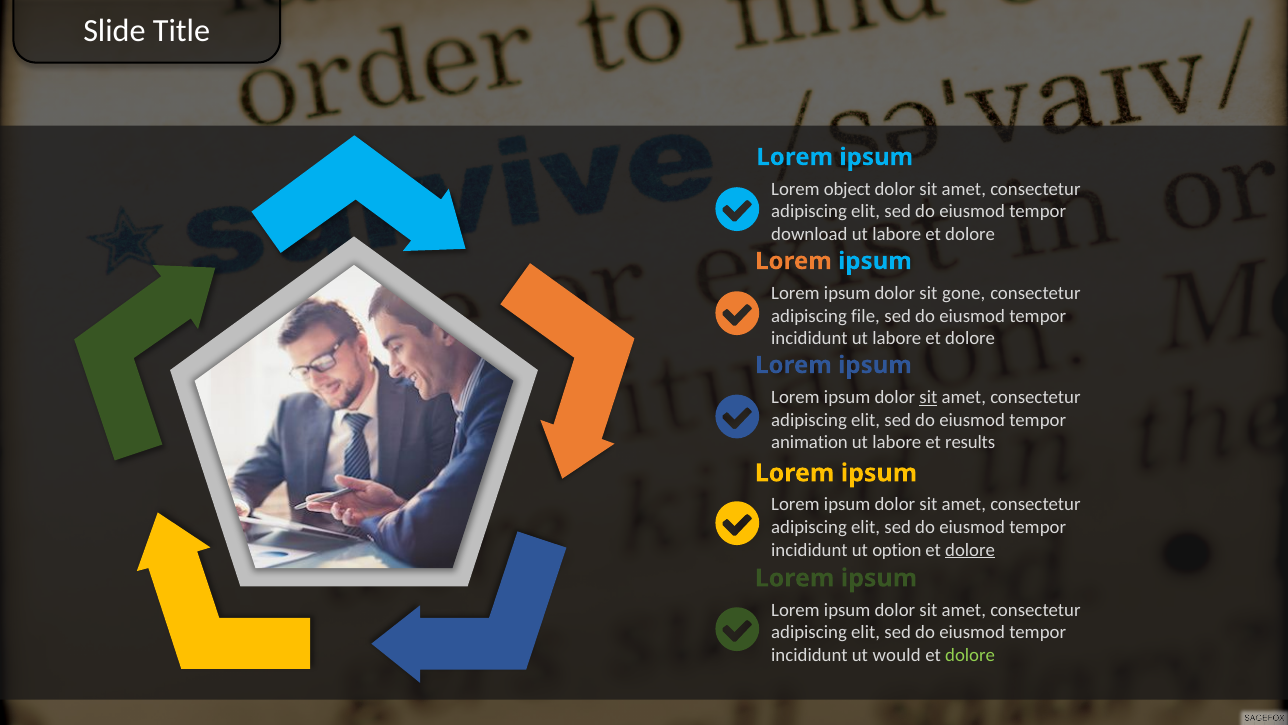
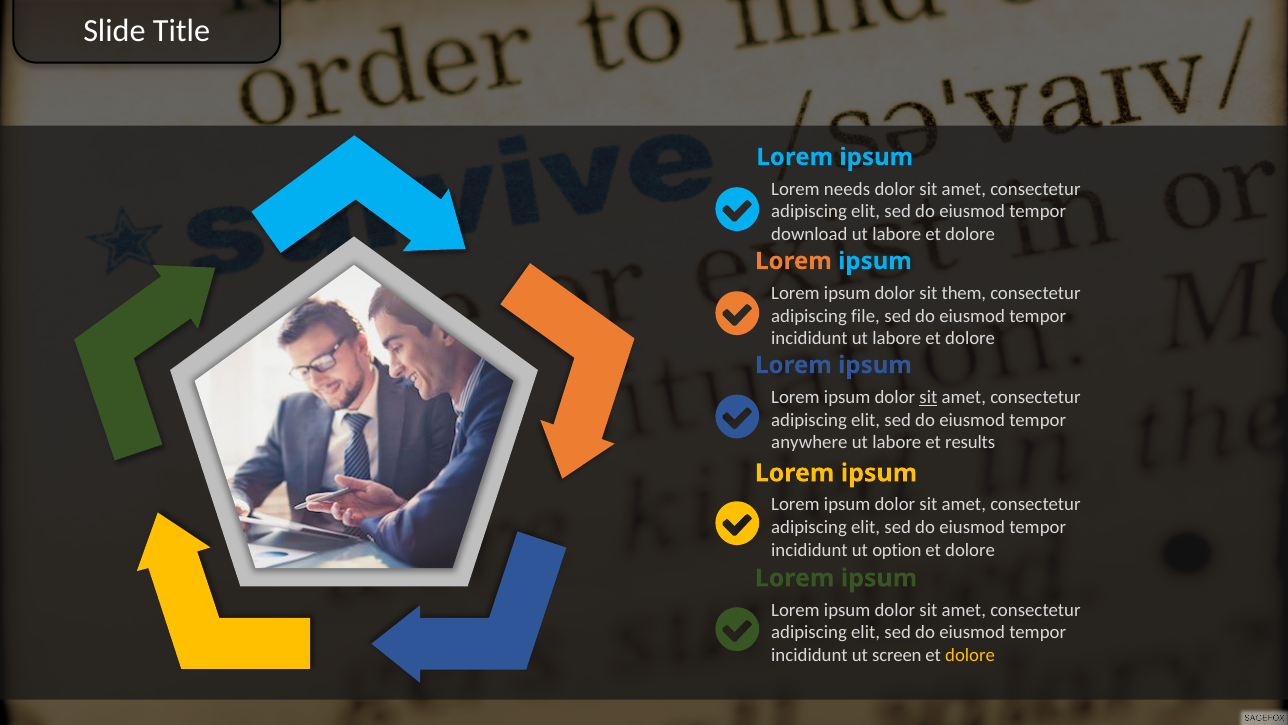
object: object -> needs (847, 189)
gone: gone -> them (964, 293)
animation: animation -> anywhere (809, 442)
dolore underline: present -> none (970, 549)
would: would -> screen (897, 654)
dolore colour: light green -> yellow (970, 654)
